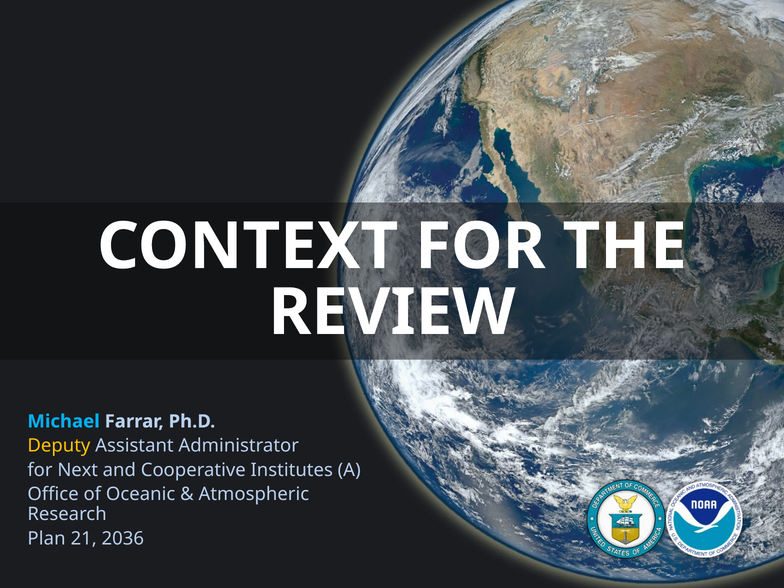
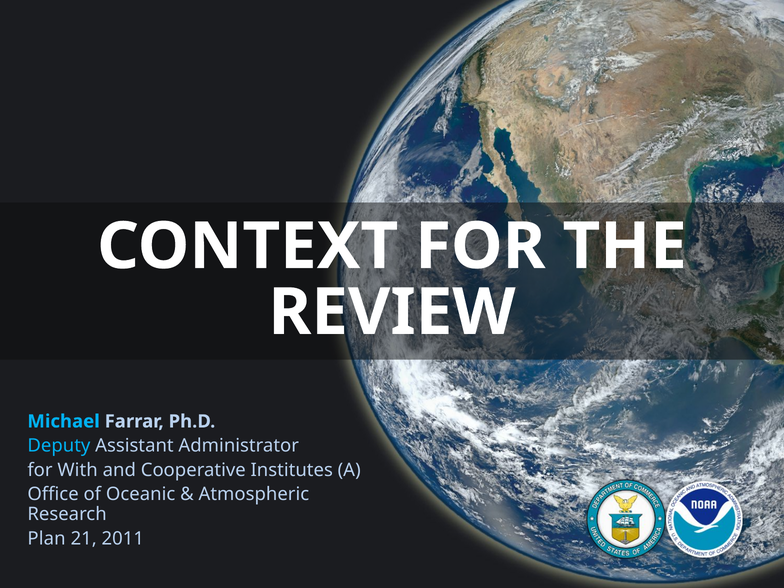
Deputy colour: yellow -> light blue (59, 446)
Next: Next -> With (78, 470)
2036: 2036 -> 2011 (123, 539)
